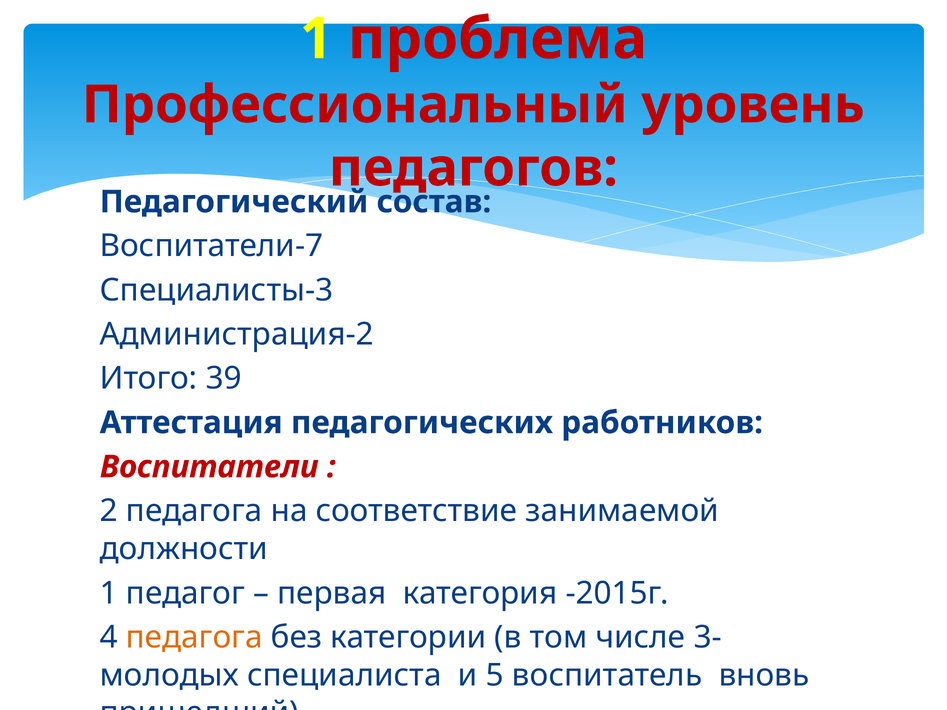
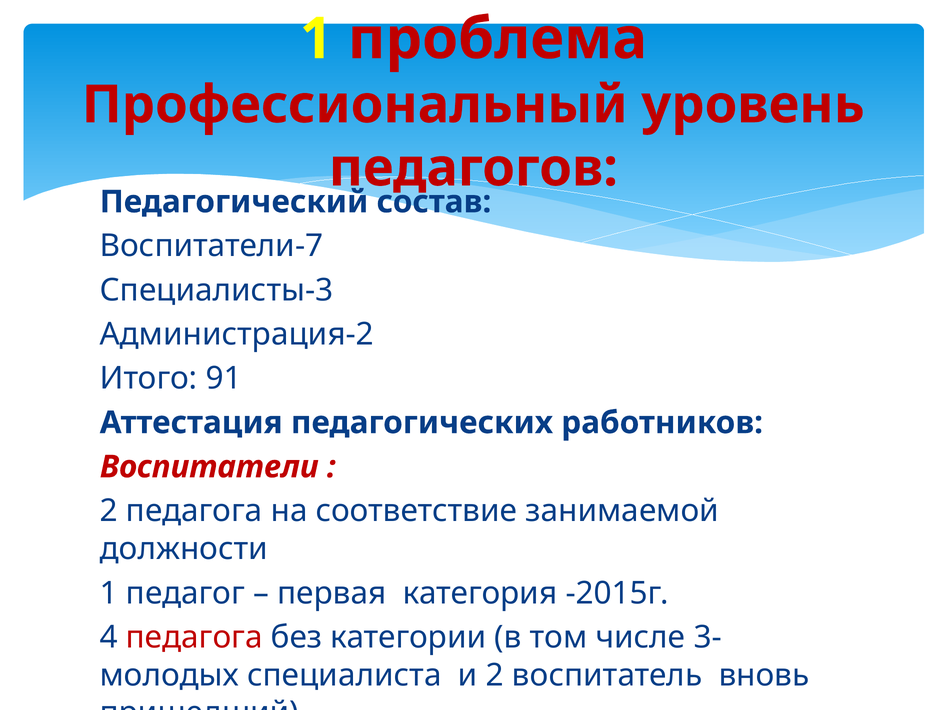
39: 39 -> 91 (224, 379)
педагога colour: orange -> red (194, 637)
и 5: 5 -> 2 (495, 675)
